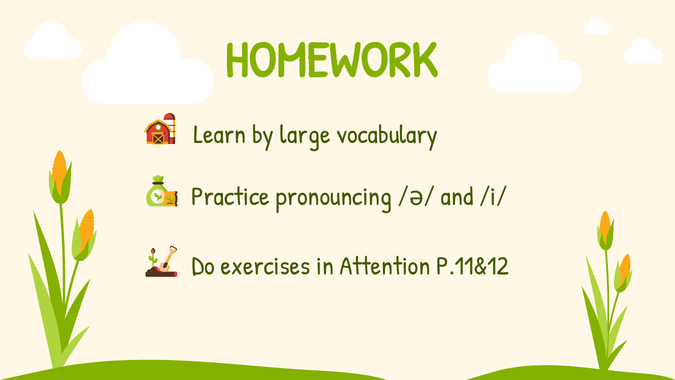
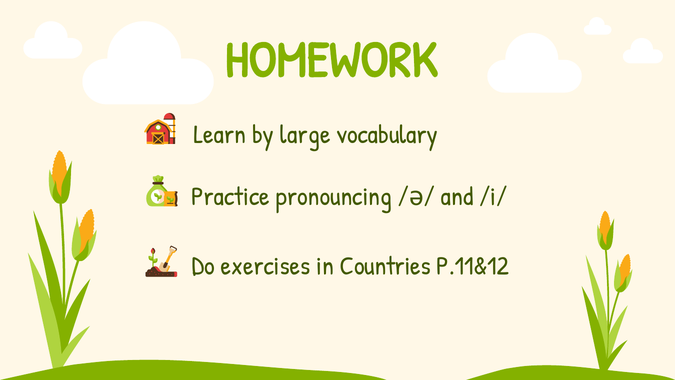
Attention: Attention -> Countries (385, 266)
